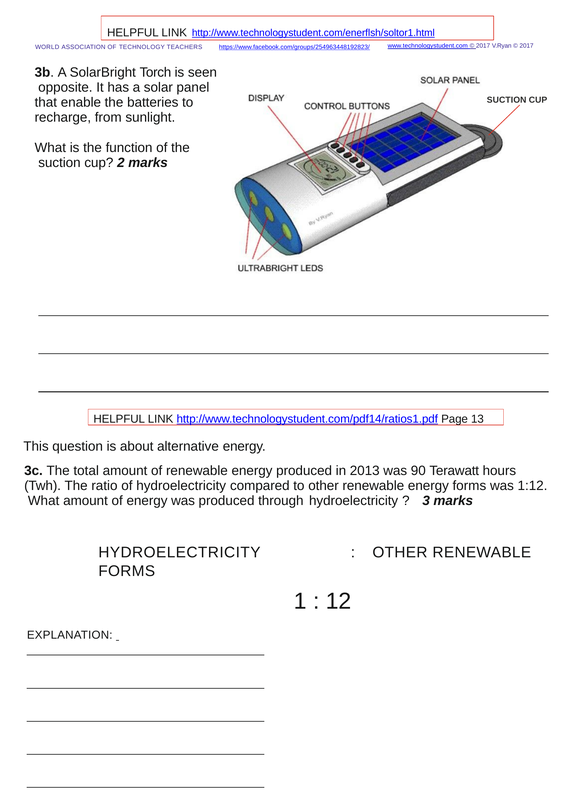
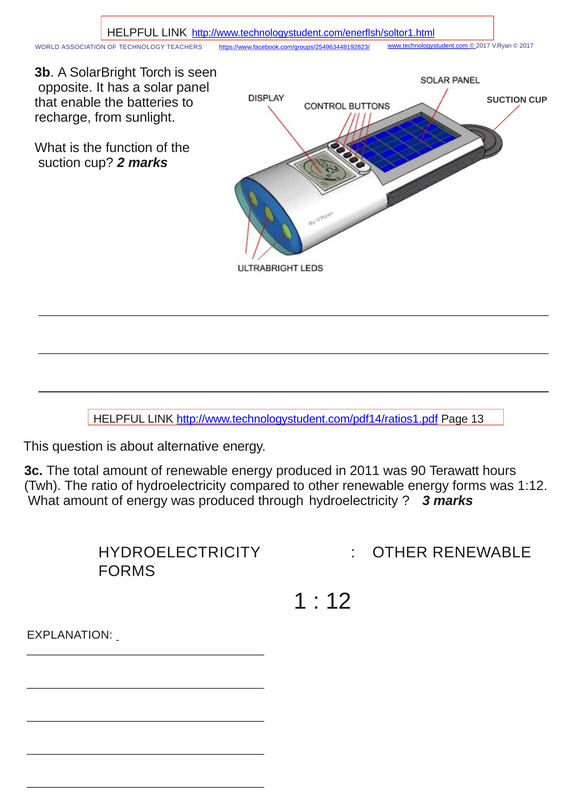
2013: 2013 -> 2011 (365, 470)
